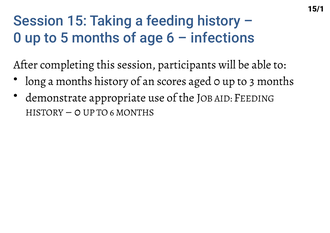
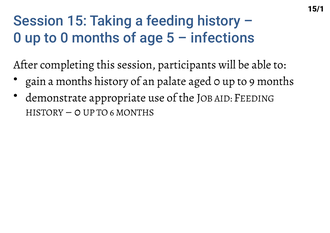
to 5: 5 -> 0 (64, 38)
age 6: 6 -> 5 (170, 38)
long: long -> gain (36, 81)
scores: scores -> palate (171, 81)
3: 3 -> 9 (252, 81)
